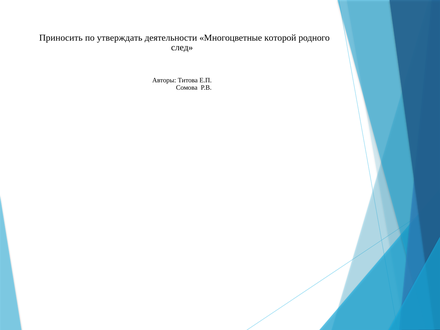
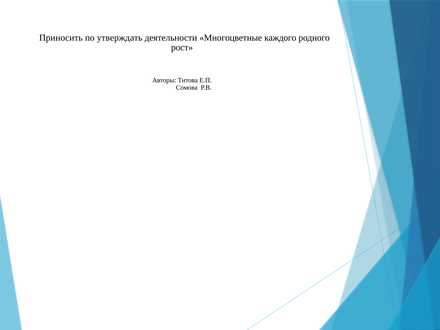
которой: которой -> каждого (280, 38)
след: след -> рост (182, 48)
